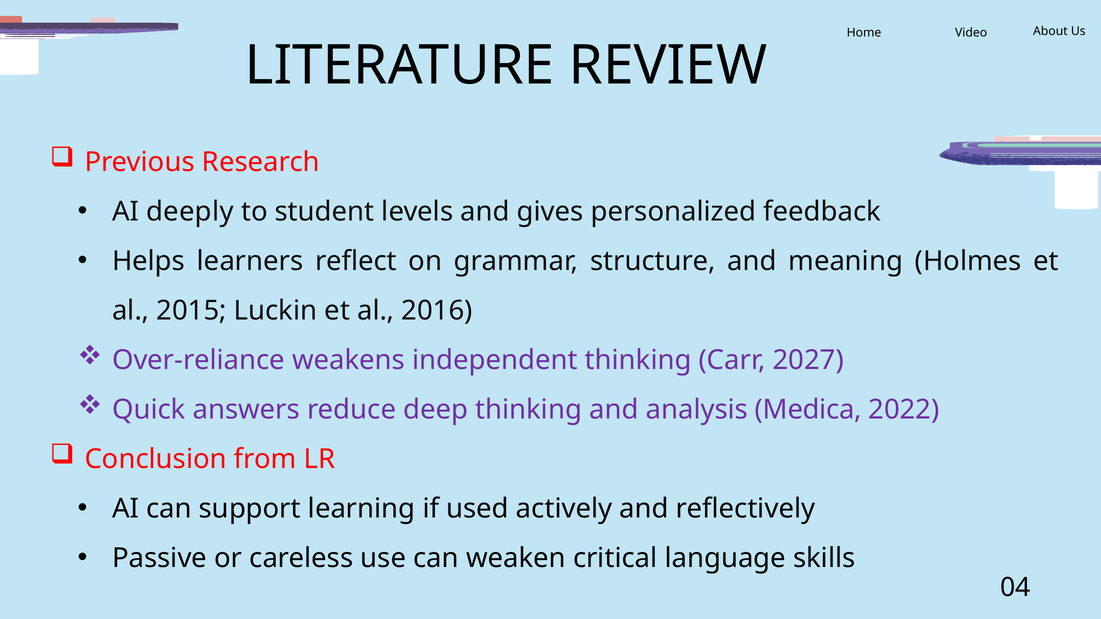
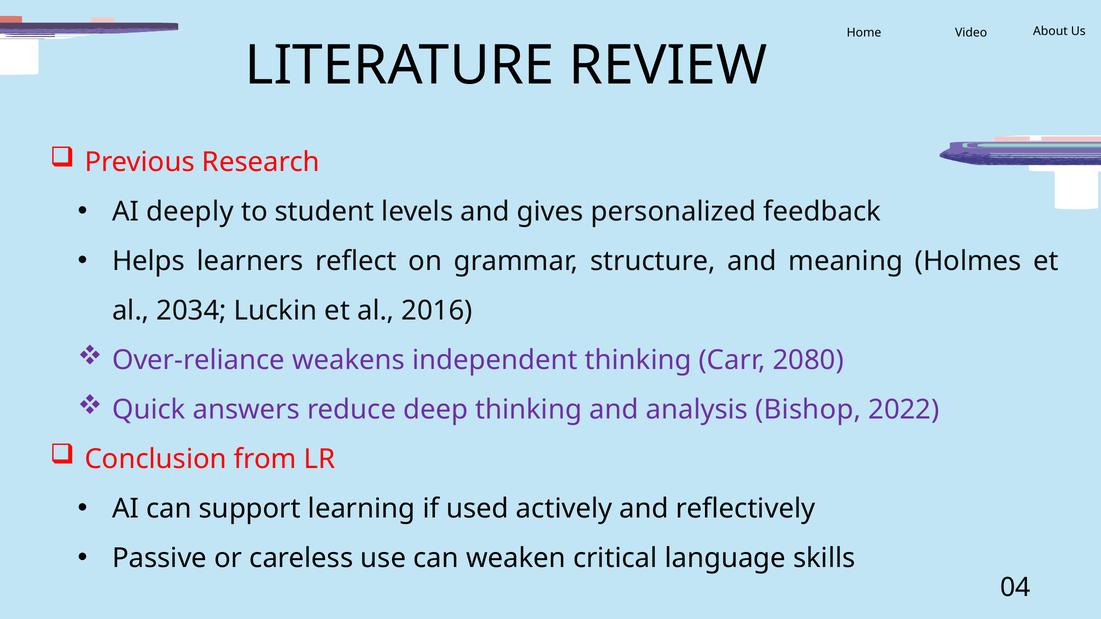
2015: 2015 -> 2034 (192, 311)
2027: 2027 -> 2080 (808, 360)
Medica: Medica -> Bishop (808, 410)
